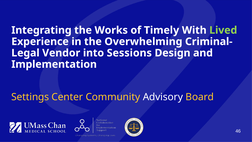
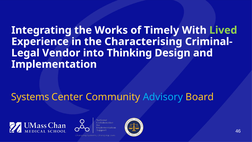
Overwhelming: Overwhelming -> Characterising (143, 42)
Sessions: Sessions -> Thinking (129, 53)
Settings: Settings -> Systems (30, 97)
Advisory colour: white -> light blue (163, 97)
